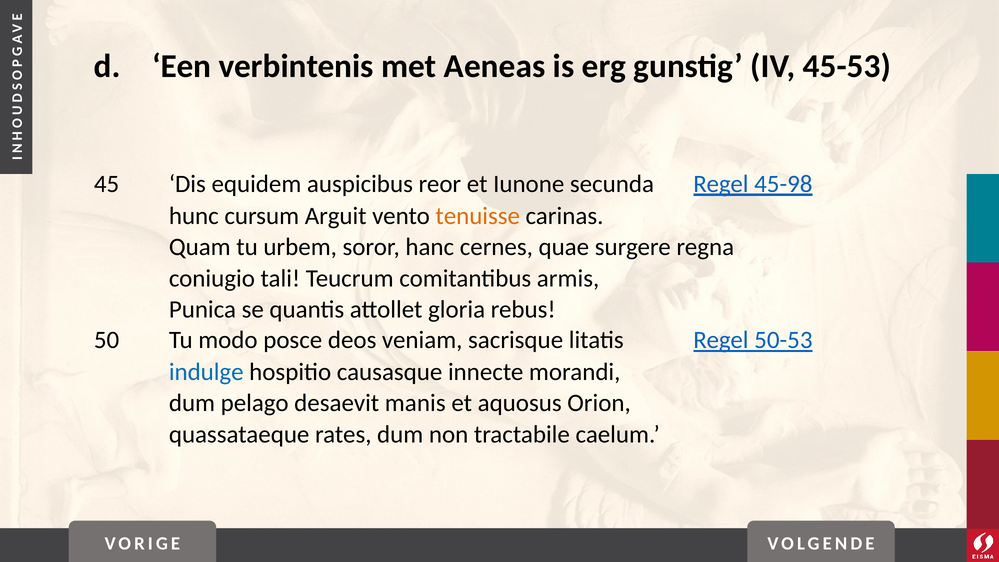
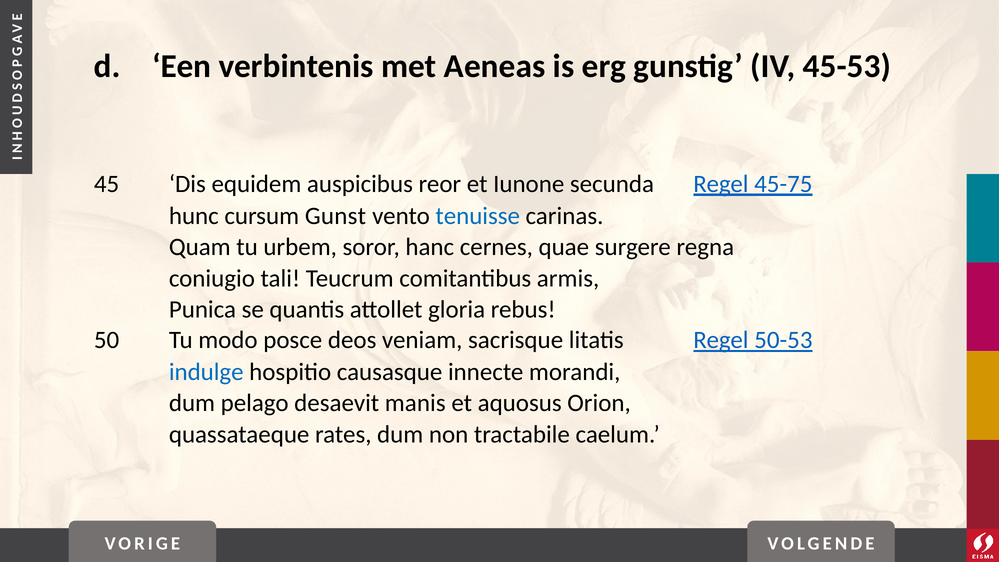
45-98: 45-98 -> 45-75 (783, 184)
Arguit: Arguit -> Gunst (336, 216)
tenuisse colour: orange -> blue (478, 216)
